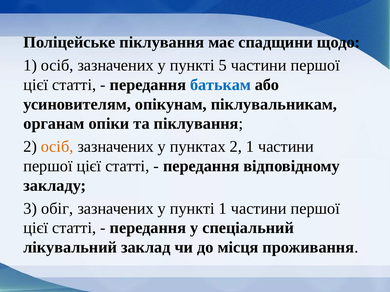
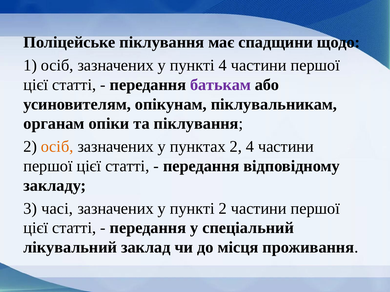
пункті 5: 5 -> 4 (223, 65)
батькам colour: blue -> purple (221, 85)
2 1: 1 -> 4 (250, 147)
обіг: обіг -> часі (57, 209)
пункті 1: 1 -> 2 (223, 209)
